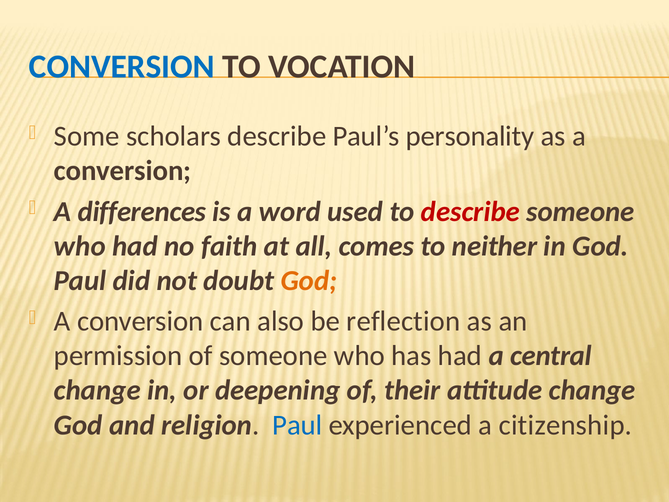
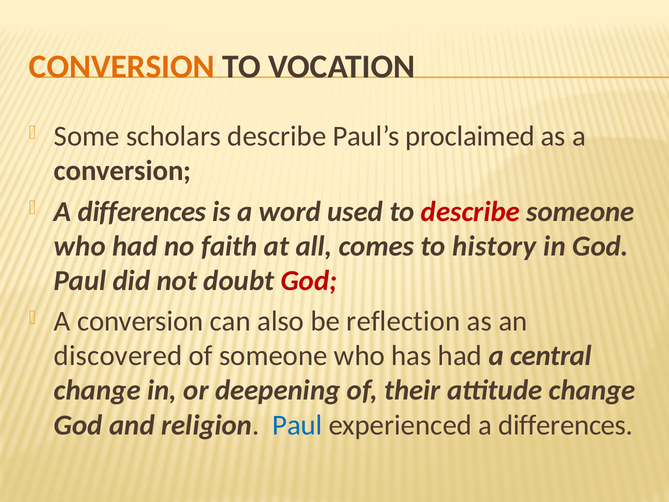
CONVERSION colour: blue -> orange (122, 66)
personality: personality -> proclaimed (470, 136)
neither: neither -> history (494, 246)
God colour: orange -> red (309, 281)
permission: permission -> discovered (118, 356)
experienced a citizenship: citizenship -> differences (566, 425)
